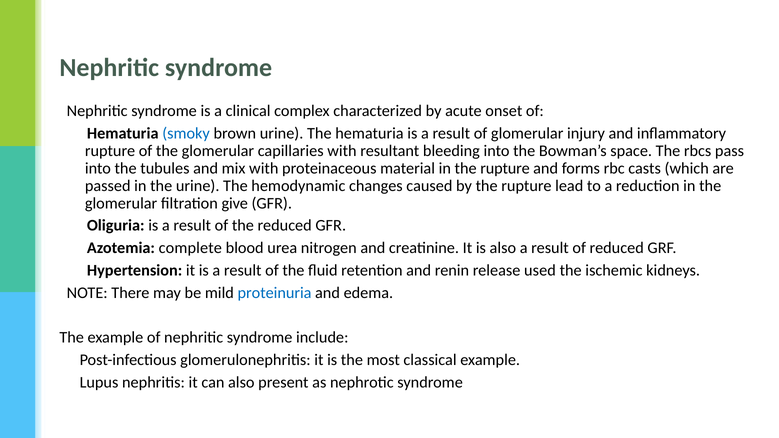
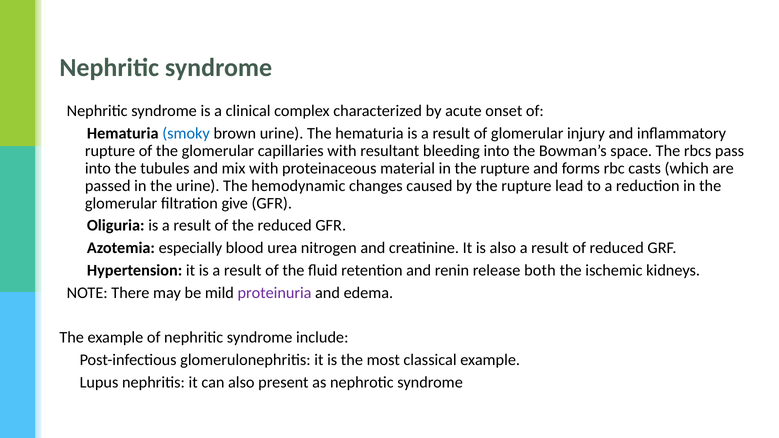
complete: complete -> especially (190, 248)
used: used -> both (540, 271)
proteinuria colour: blue -> purple (275, 293)
